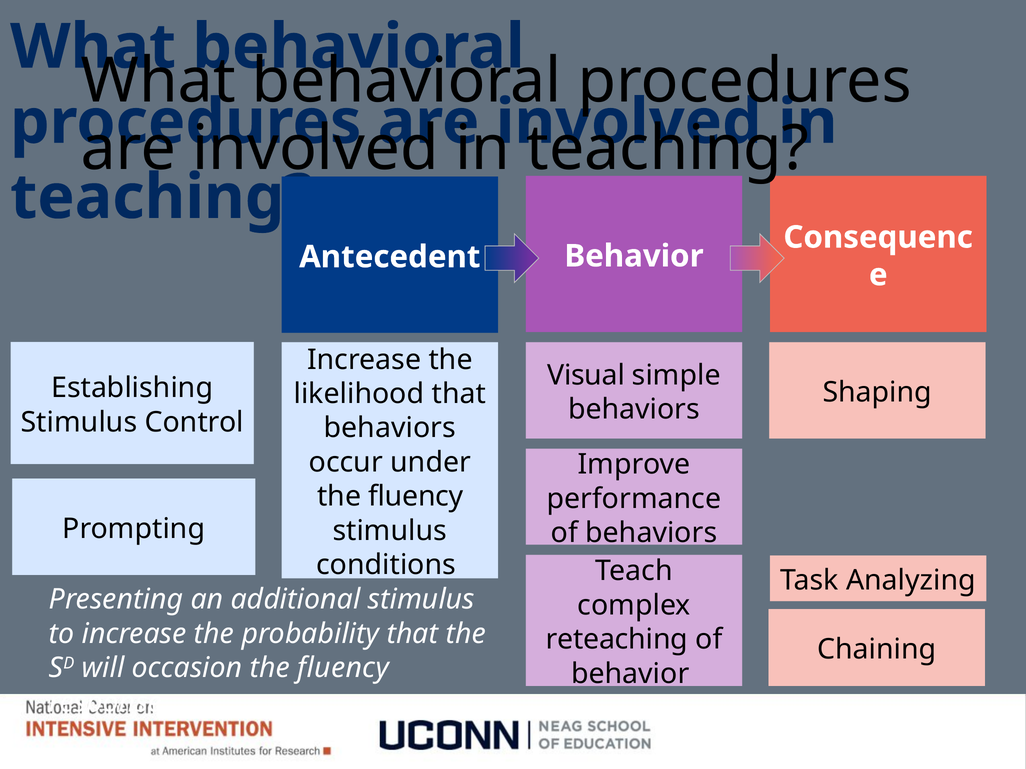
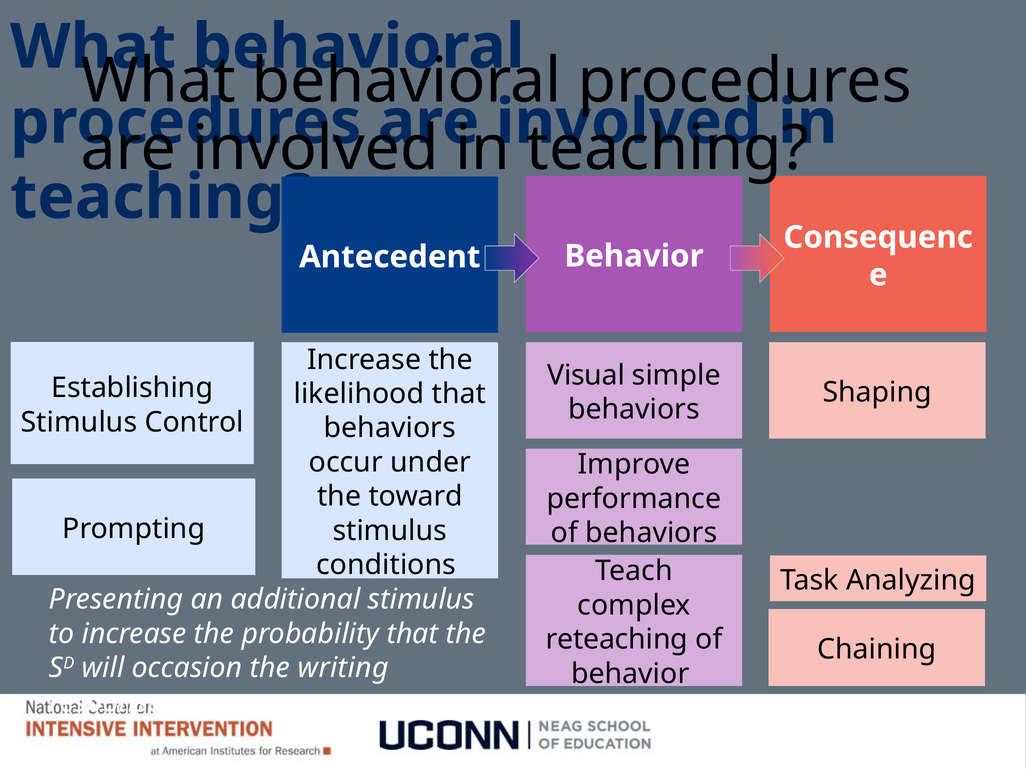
fluency: fluency -> toward (416, 497)
occasion the fluency: fluency -> writing (343, 668)
